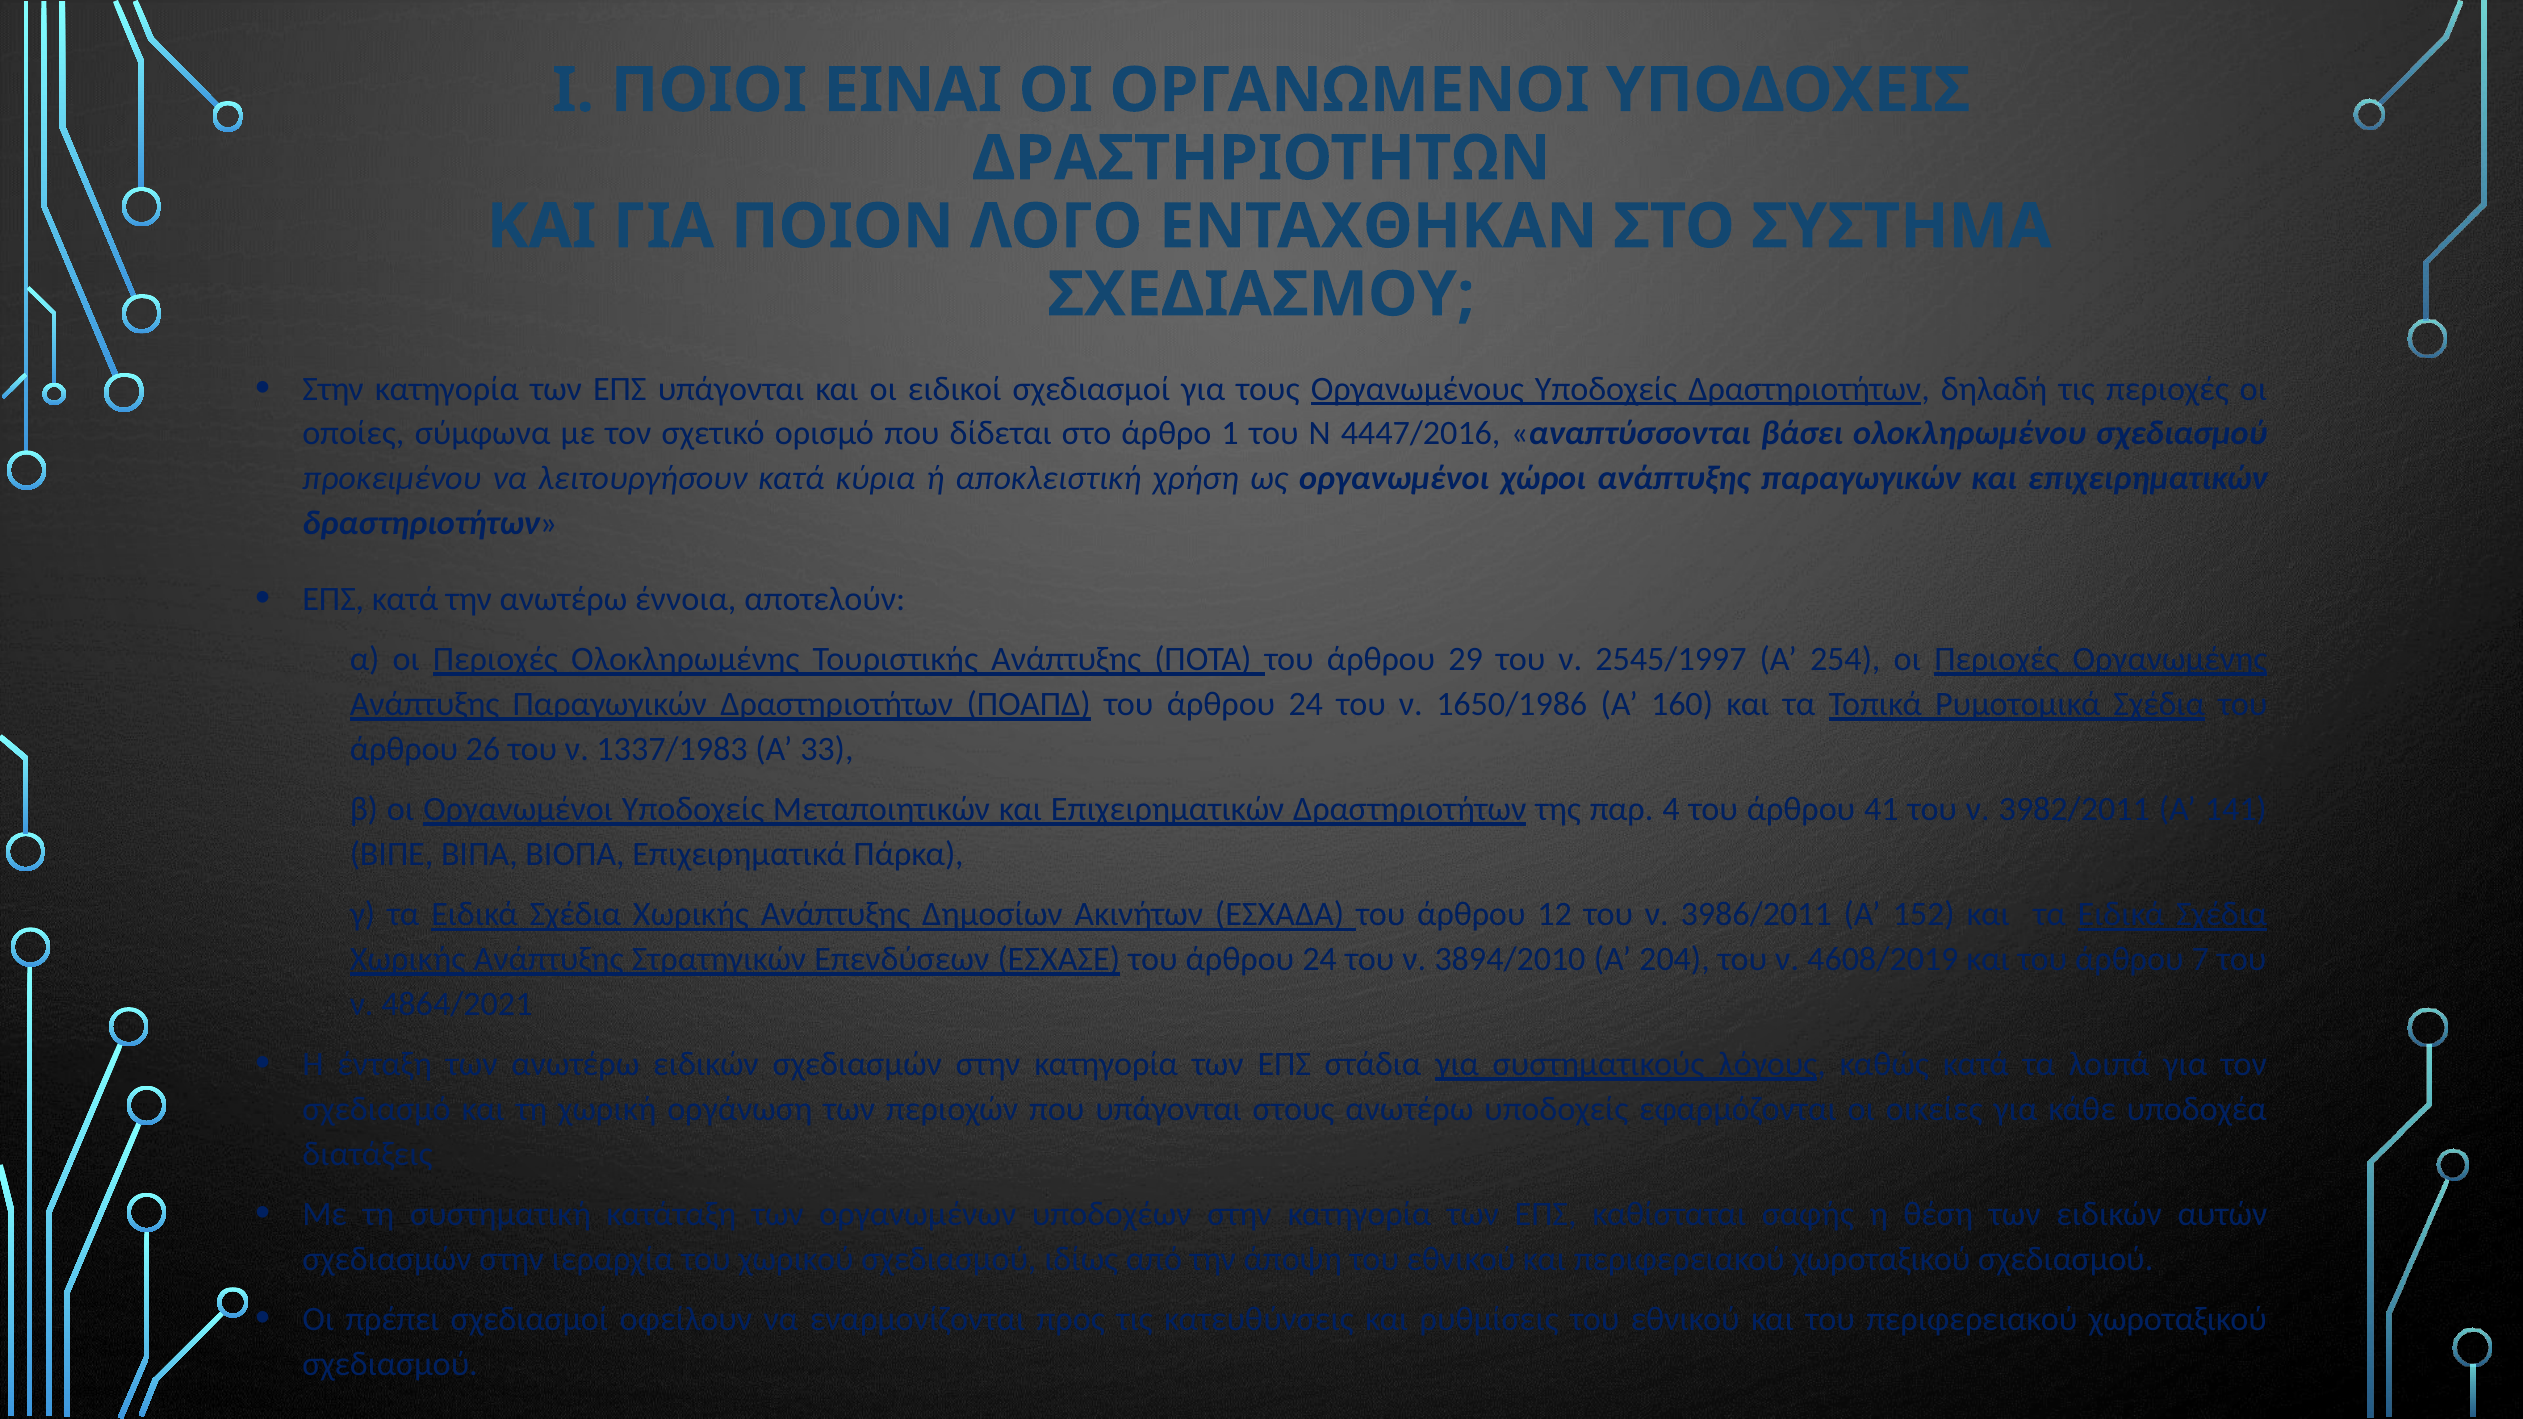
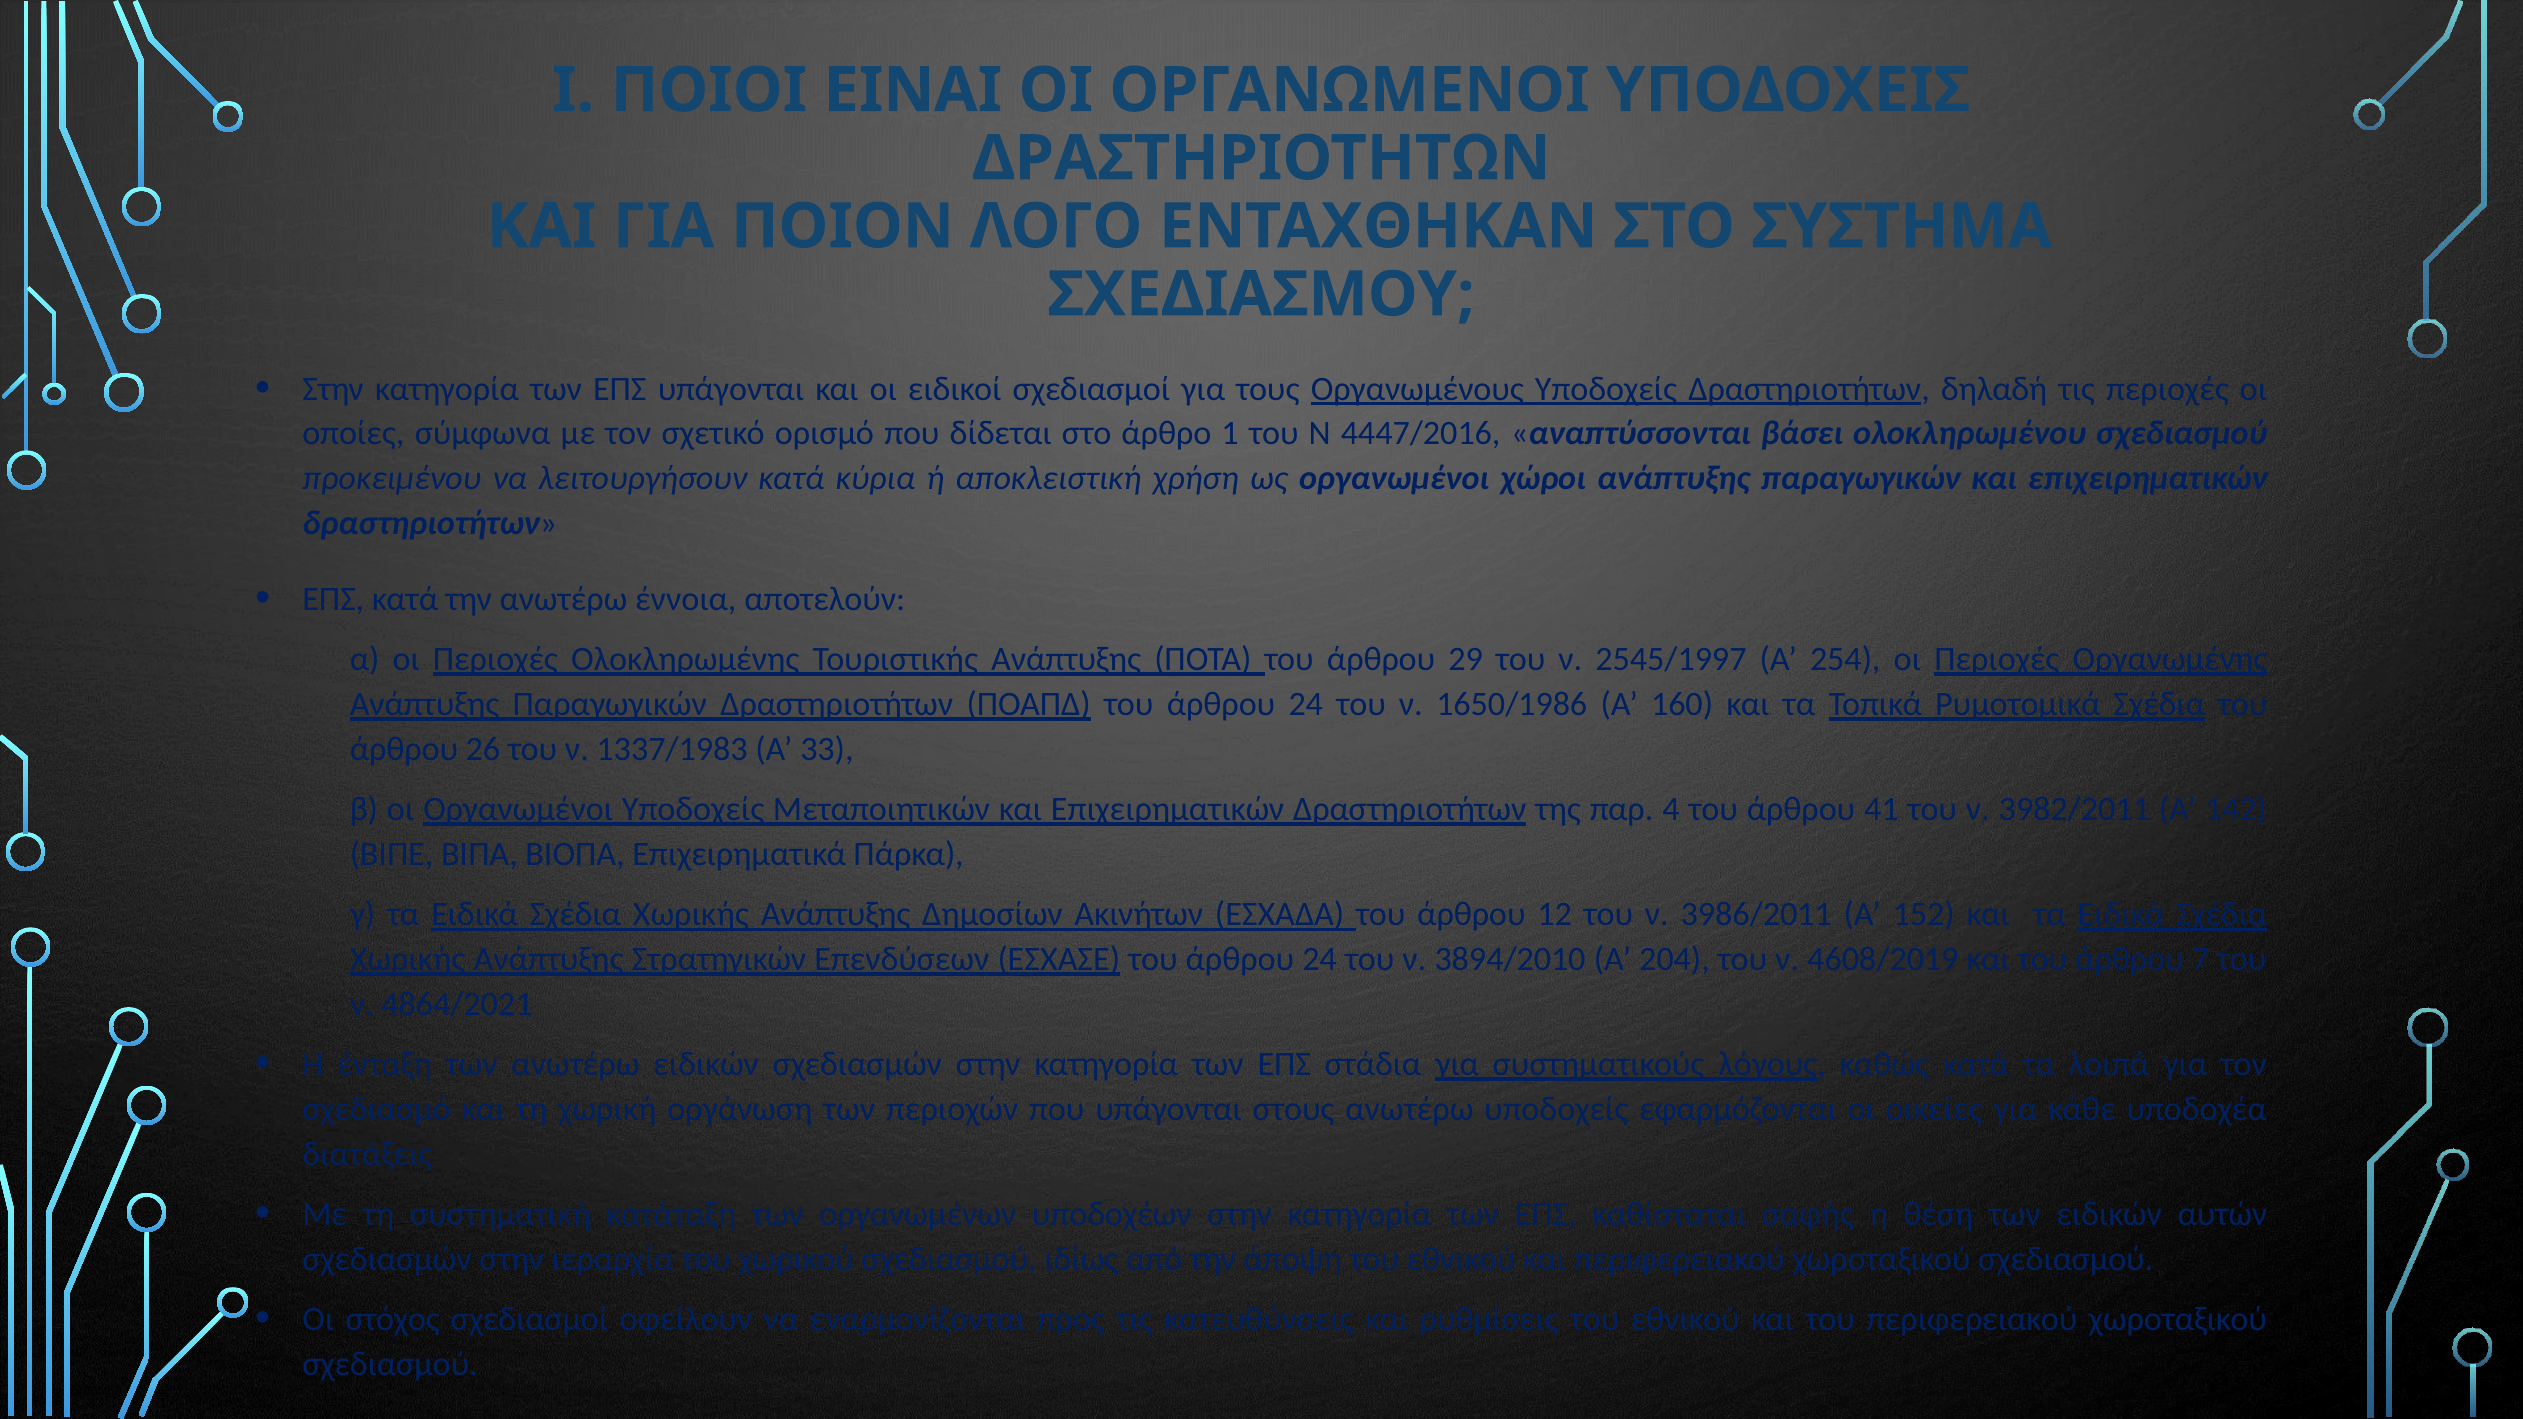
141: 141 -> 142 (2236, 809)
πρέπει: πρέπει -> στόχος (393, 1320)
